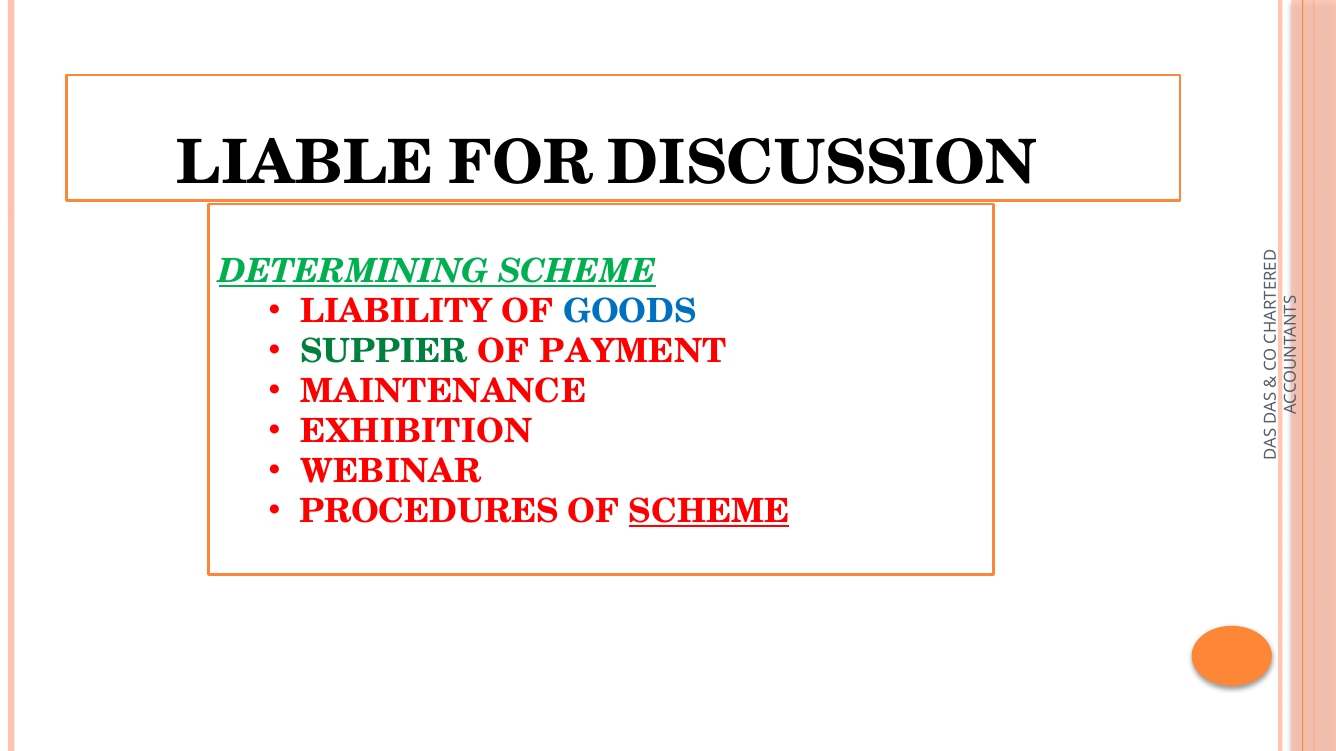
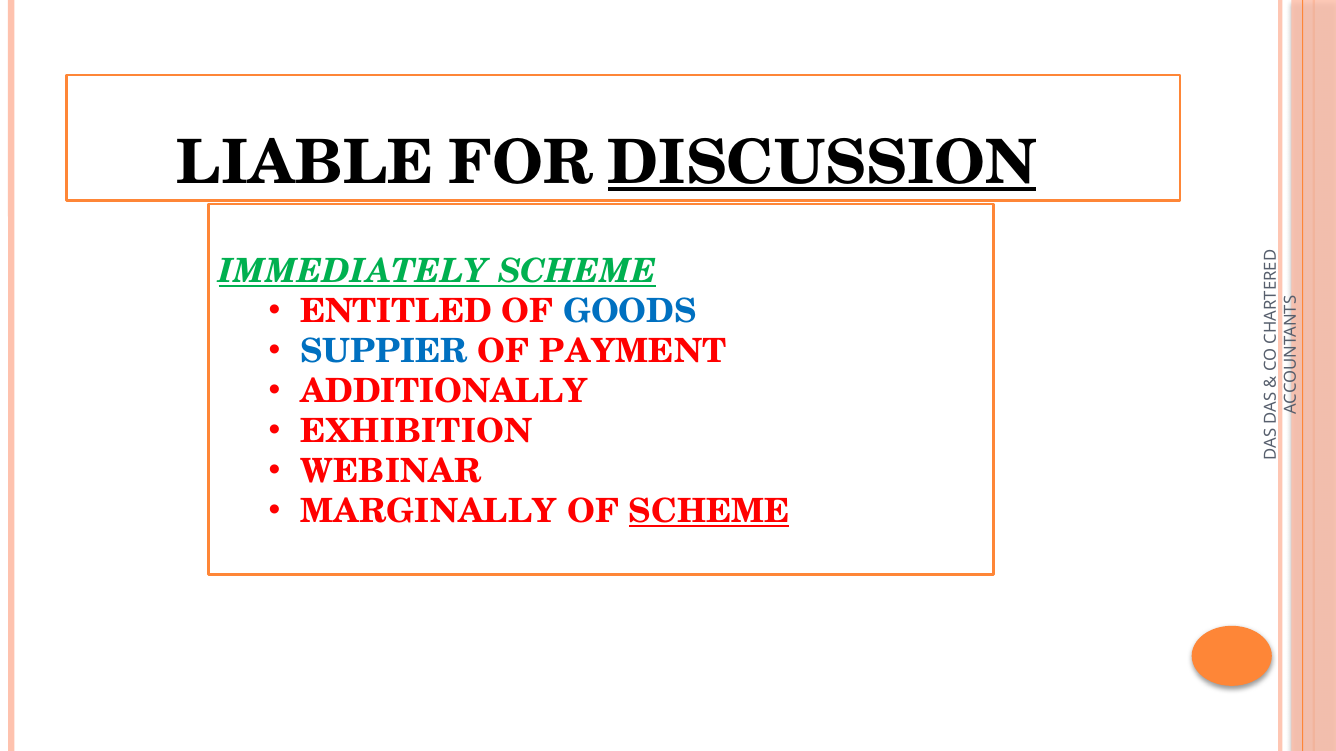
DISCUSSION underline: none -> present (822, 163)
DETERMINING: DETERMINING -> IMMEDIATELY (353, 272)
LIABILITY: LIABILITY -> ENTITLED (396, 312)
SUPPIER colour: green -> blue (384, 352)
MAINTENANCE: MAINTENANCE -> ADDITIONALLY (444, 392)
PROCEDURES: PROCEDURES -> MARGINALLY (429, 512)
